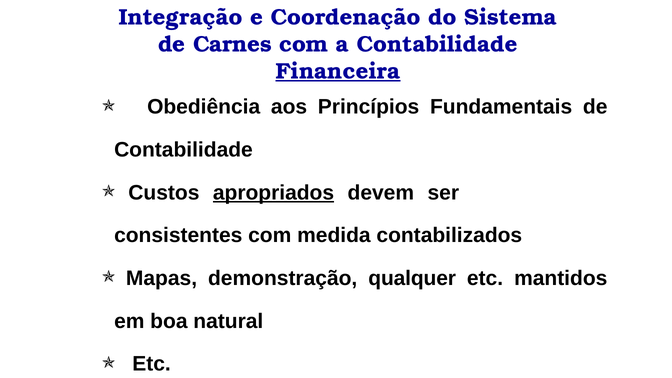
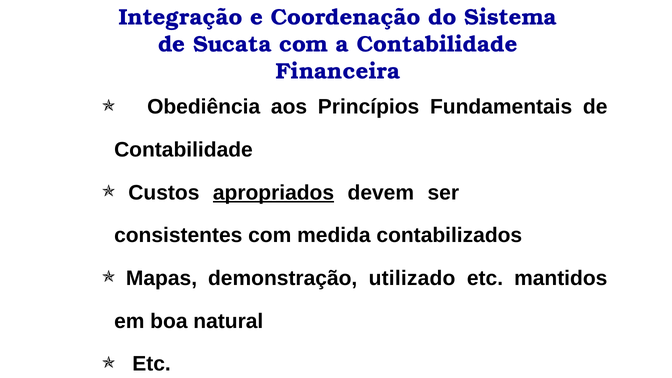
Carnes: Carnes -> Sucata (232, 44)
Financeira underline: present -> none (338, 71)
qualquer: qualquer -> utilizado (412, 278)
